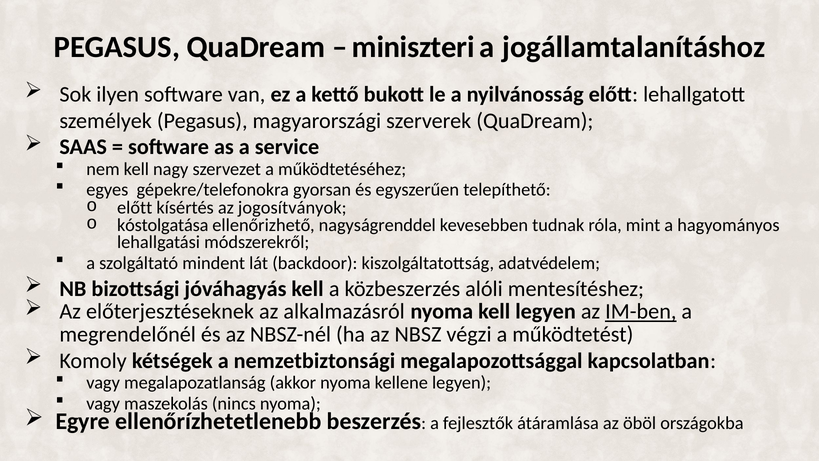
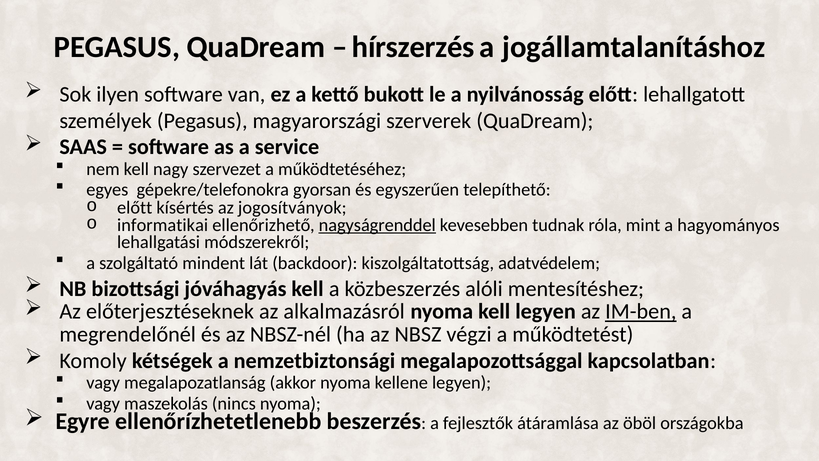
miniszteri: miniszteri -> hírszerzés (413, 47)
kóstolgatása: kóstolgatása -> informatikai (163, 225)
nagyságrenddel underline: none -> present (377, 225)
